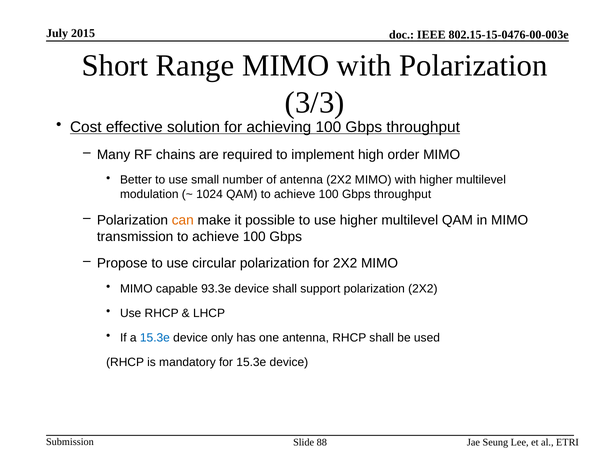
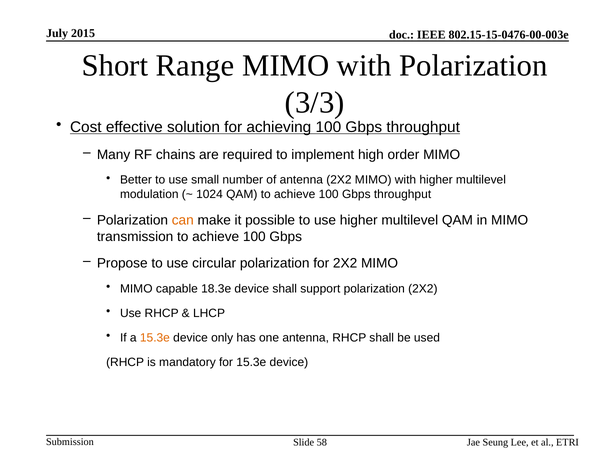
93.3e: 93.3e -> 18.3e (216, 289)
15.3e colour: blue -> orange (155, 338)
88: 88 -> 58 (322, 442)
